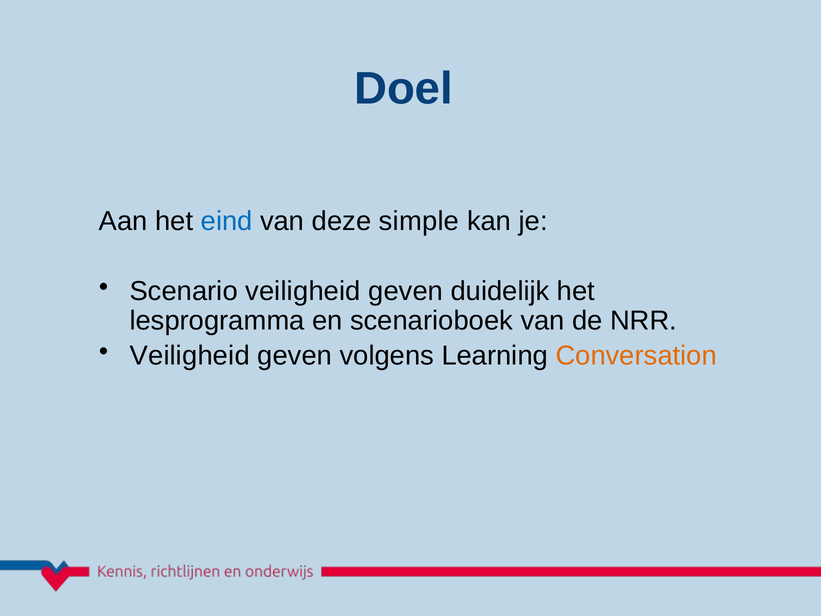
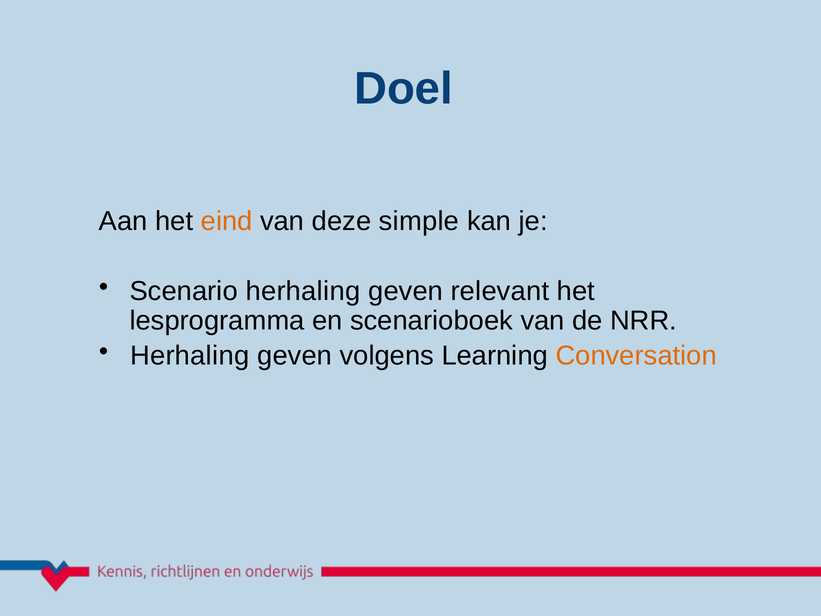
eind colour: blue -> orange (227, 221)
Scenario veiligheid: veiligheid -> herhaling (303, 291)
duidelijk: duidelijk -> relevant (500, 291)
Veiligheid: Veiligheid -> Herhaling (190, 356)
